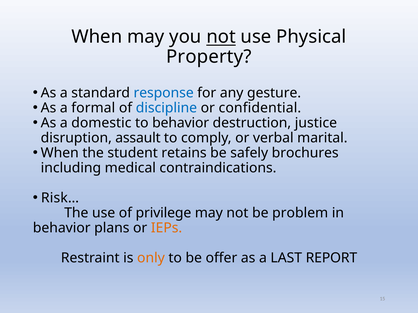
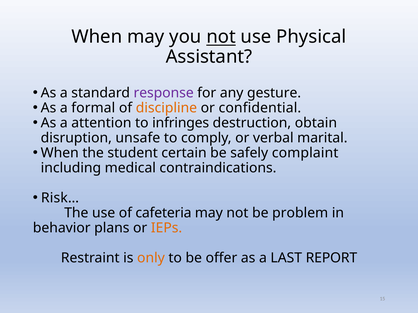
Property: Property -> Assistant (209, 57)
response colour: blue -> purple (164, 93)
discipline colour: blue -> orange (166, 108)
domestic: domestic -> attention (101, 123)
to behavior: behavior -> infringes (181, 123)
justice: justice -> obtain (316, 123)
assault: assault -> unsafe (138, 138)
retains: retains -> certain (184, 153)
brochures: brochures -> complaint (305, 153)
privilege: privilege -> cafeteria (163, 213)
